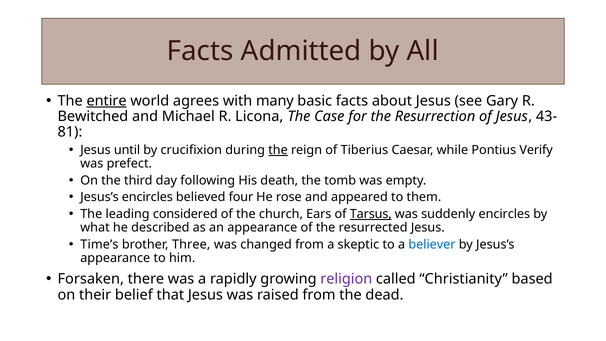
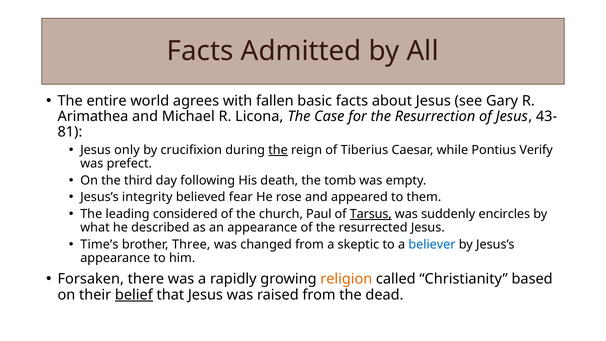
entire underline: present -> none (107, 101)
many: many -> fallen (275, 101)
Bewitched: Bewitched -> Arimathea (93, 116)
until: until -> only (127, 150)
Jesus’s encircles: encircles -> integrity (147, 197)
four: four -> fear (241, 197)
Ears: Ears -> Paul (319, 214)
religion colour: purple -> orange (346, 279)
belief underline: none -> present (134, 295)
